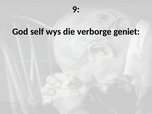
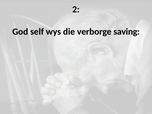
9: 9 -> 2 (76, 9)
geniet: geniet -> saving (127, 32)
